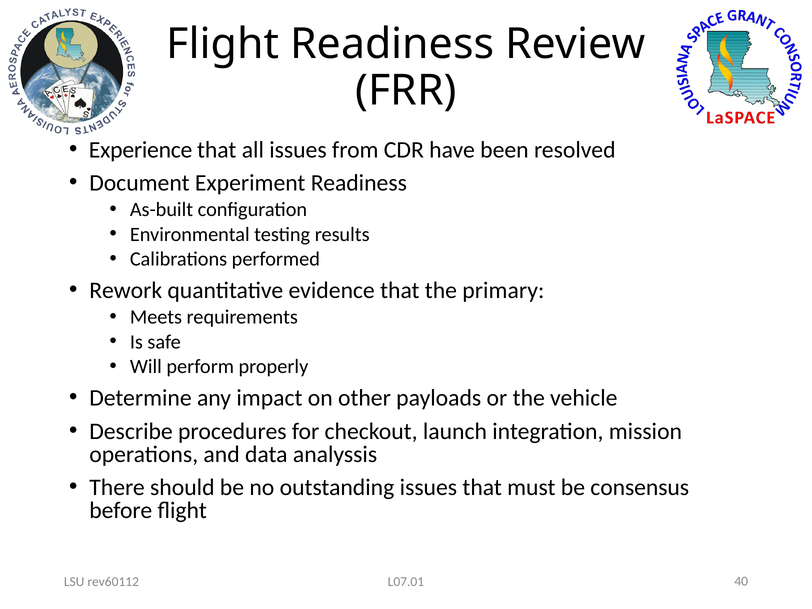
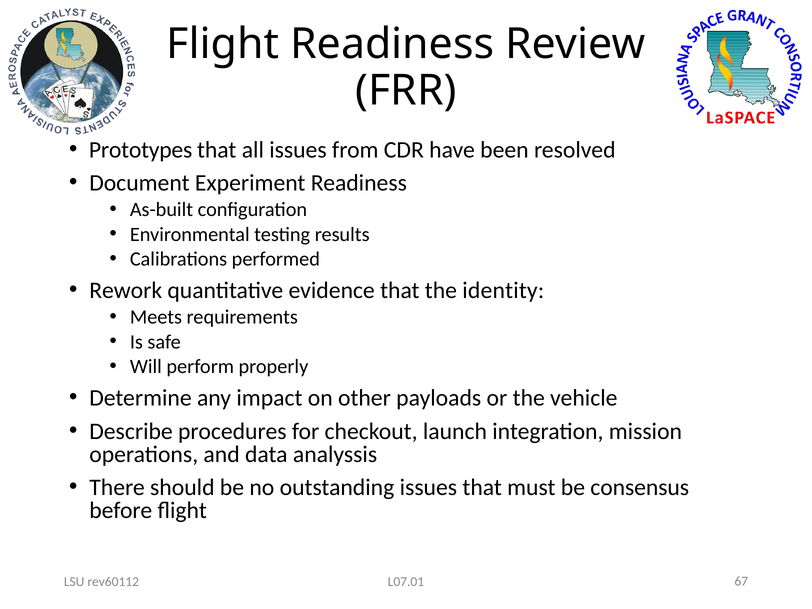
Experience: Experience -> Prototypes (141, 150)
primary: primary -> identity (503, 291)
40: 40 -> 67 (741, 581)
